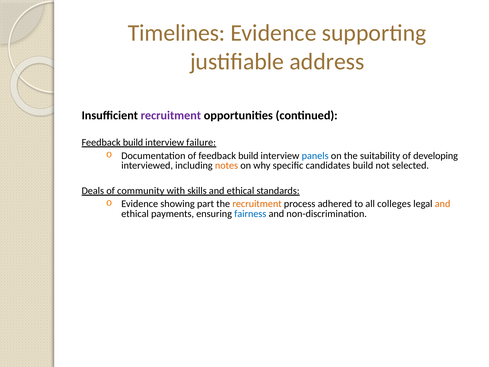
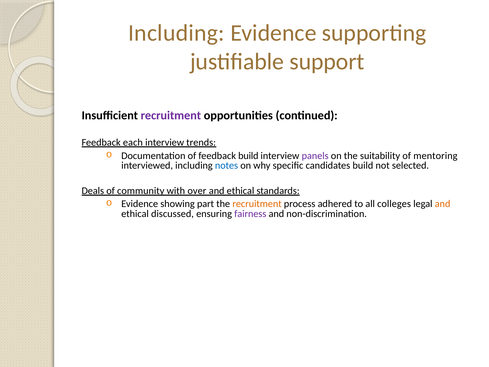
Timelines: Timelines -> Including (176, 33)
address: address -> support (327, 62)
build: build -> each (133, 142)
failure: failure -> trends (201, 142)
panels colour: blue -> purple (315, 156)
developing: developing -> mentoring (435, 156)
notes colour: orange -> blue (227, 165)
skills: skills -> over (197, 191)
payments: payments -> discussed (172, 214)
fairness colour: blue -> purple (250, 214)
